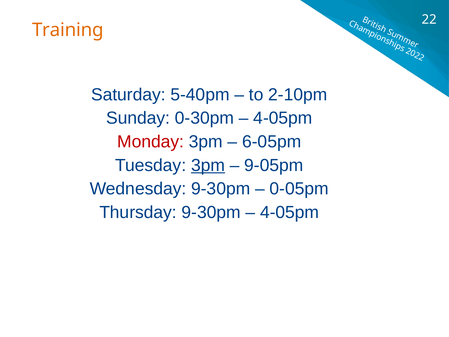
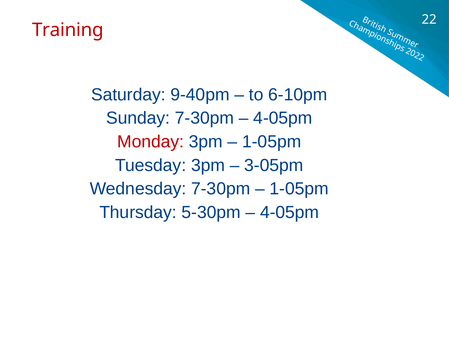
Training colour: orange -> red (68, 30)
5-40pm: 5-40pm -> 9-40pm (200, 95)
2-10pm: 2-10pm -> 6-10pm (298, 95)
Sunday 0-30pm: 0-30pm -> 7-30pm (204, 118)
6-05pm: 6-05pm -> 1-05pm (272, 142)
3pm underline: present -> none (208, 165)
9-05pm: 9-05pm -> 3-05pm (274, 165)
Wednesday 9-30pm: 9-30pm -> 7-30pm (221, 189)
0-05pm: 0-05pm -> 1-05pm (299, 189)
Thursday 9-30pm: 9-30pm -> 5-30pm (211, 212)
